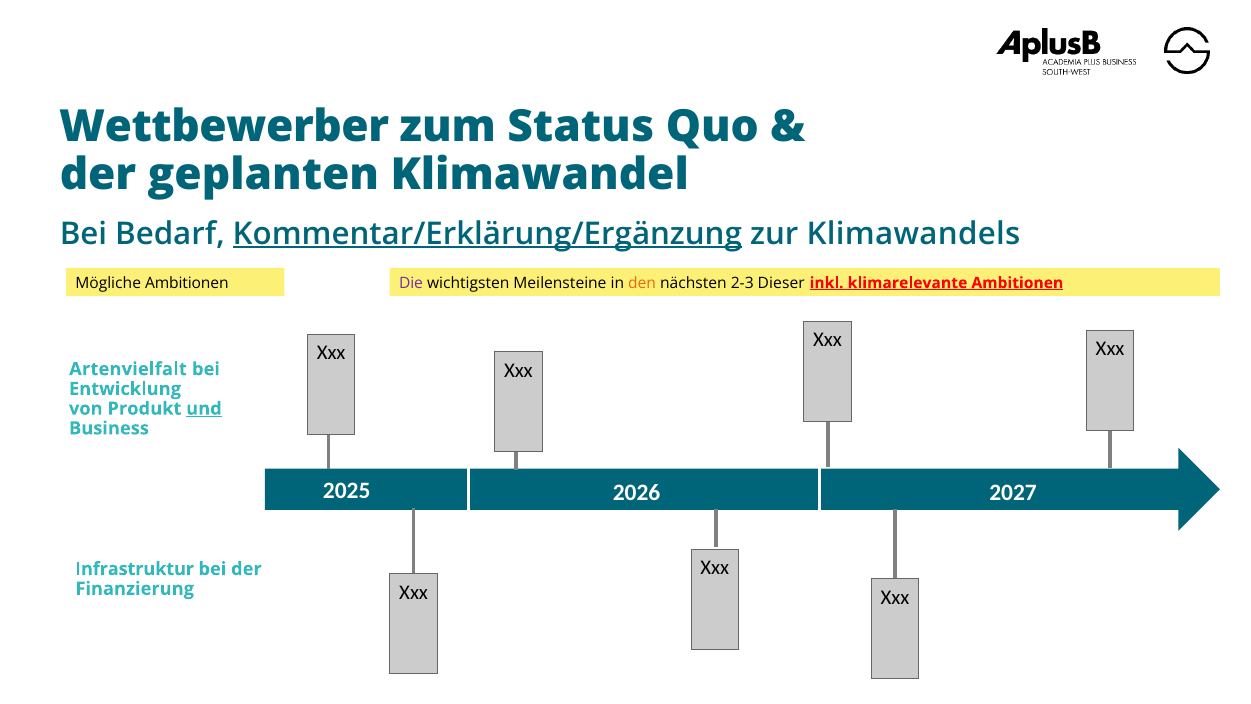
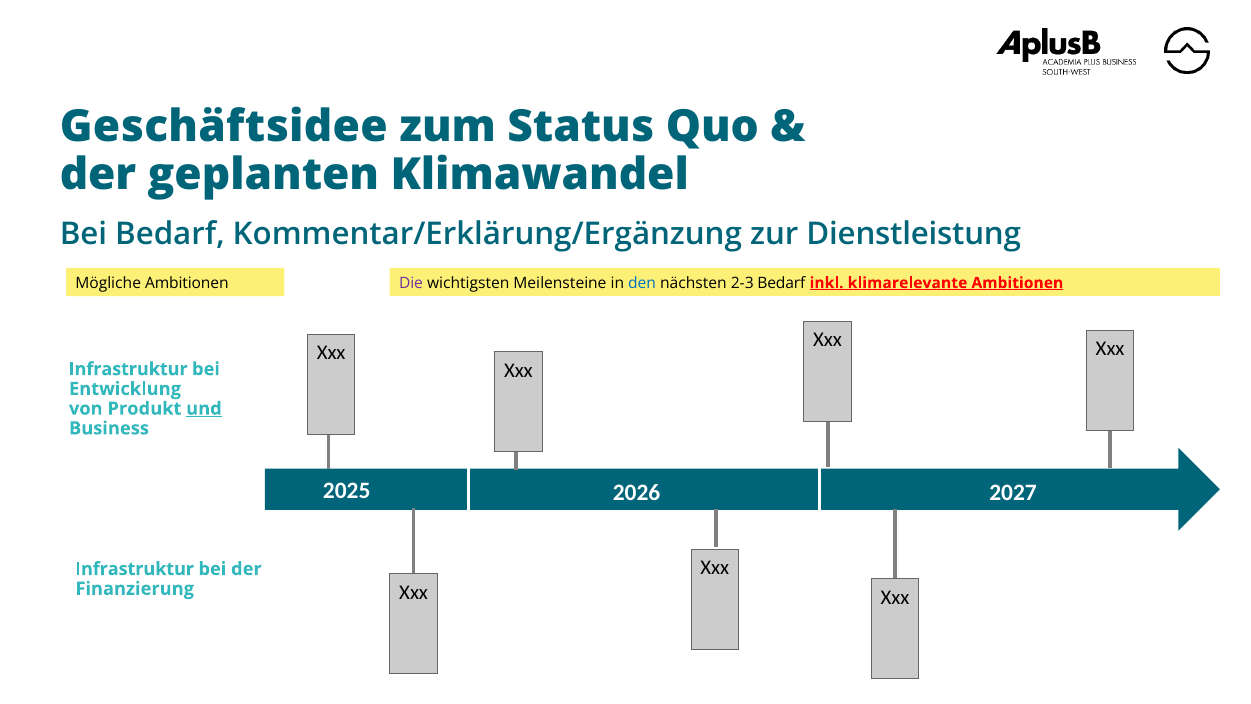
Wettbewerber: Wettbewerber -> Geschäftsidee (224, 127)
Kommentar/Erklärung/Ergänzung underline: present -> none (487, 234)
Klimawandels: Klimawandels -> Dienstleistung (914, 234)
den colour: orange -> blue (642, 283)
2-3 Dieser: Dieser -> Bedarf (781, 283)
Artenvielfalt: Artenvielfalt -> Infrastruktur (128, 369)
